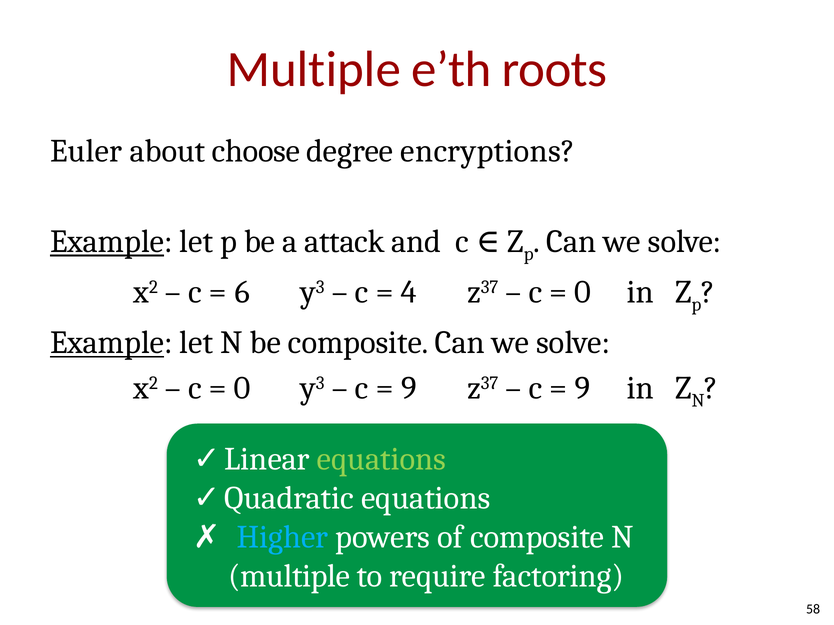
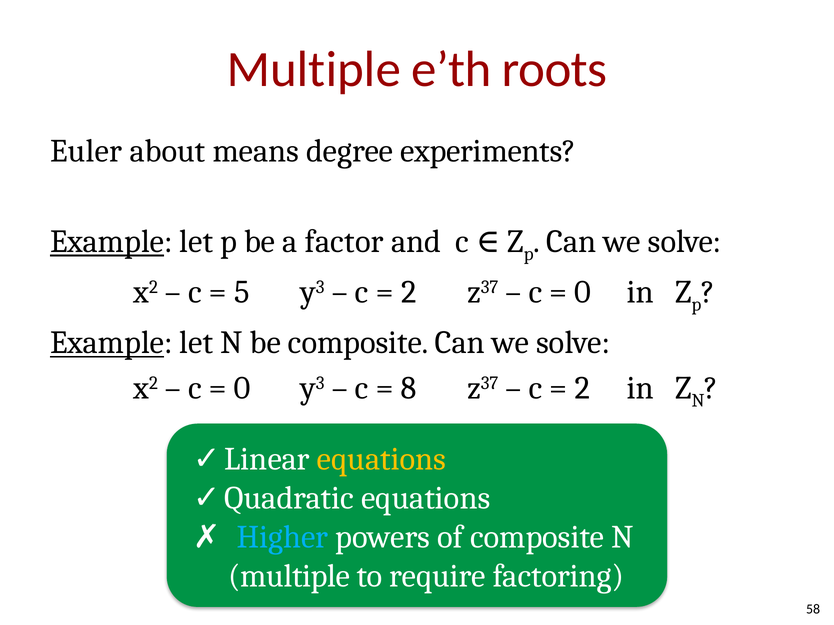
choose: choose -> means (256, 151)
encryptions: encryptions -> experiments (488, 151)
attack: attack -> factor (344, 242)
6: 6 -> 5 (242, 292)
4: 4 -> 2 (409, 292)
9: 9 -> 8 (409, 388)
9: 9 -> 2 (583, 388)
equations colour: light green -> yellow (382, 460)
